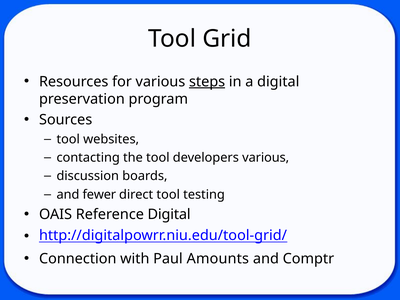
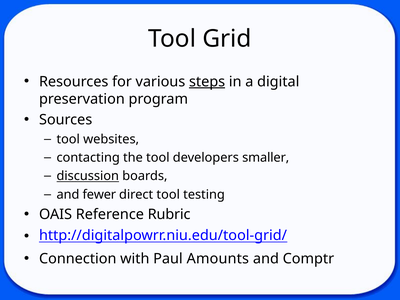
developers various: various -> smaller (266, 158)
discussion underline: none -> present (88, 176)
Reference Digital: Digital -> Rubric (169, 215)
